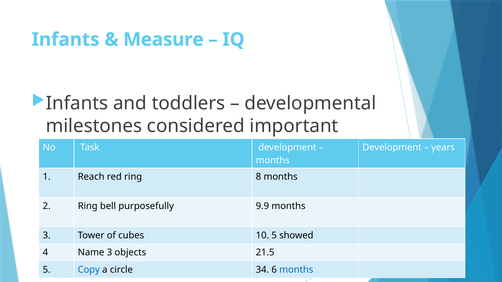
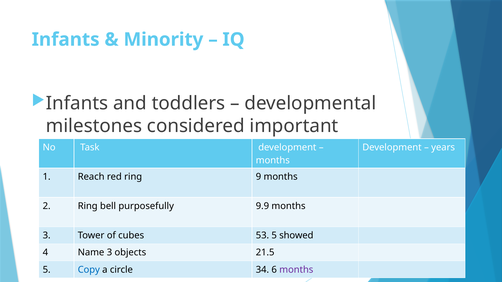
Measure: Measure -> Minority (163, 40)
8: 8 -> 9 (259, 177)
10: 10 -> 53 (262, 236)
months colour: blue -> purple (296, 270)
